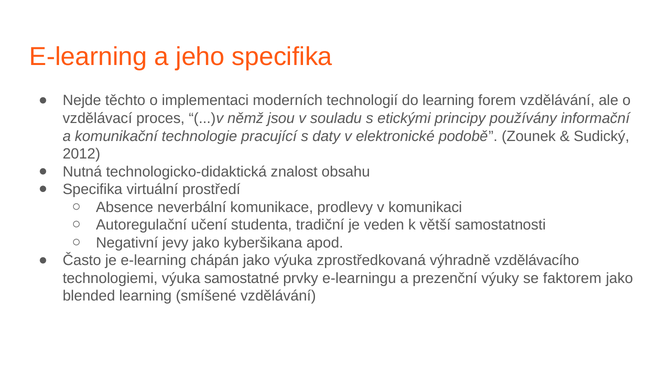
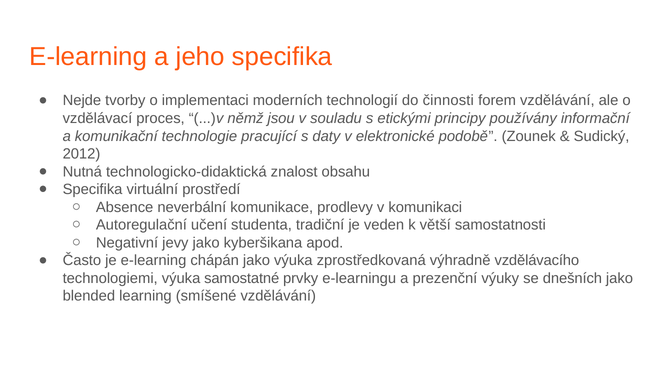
těchto: těchto -> tvorby (125, 100)
do learning: learning -> činnosti (448, 100)
faktorem: faktorem -> dnešních (572, 278)
